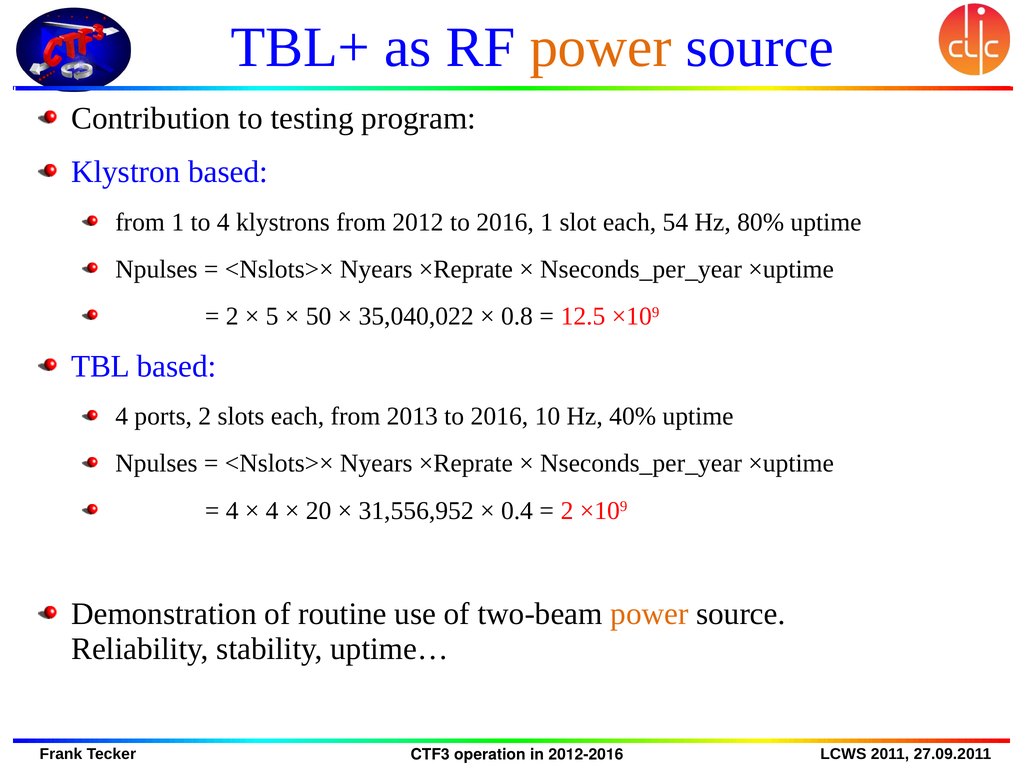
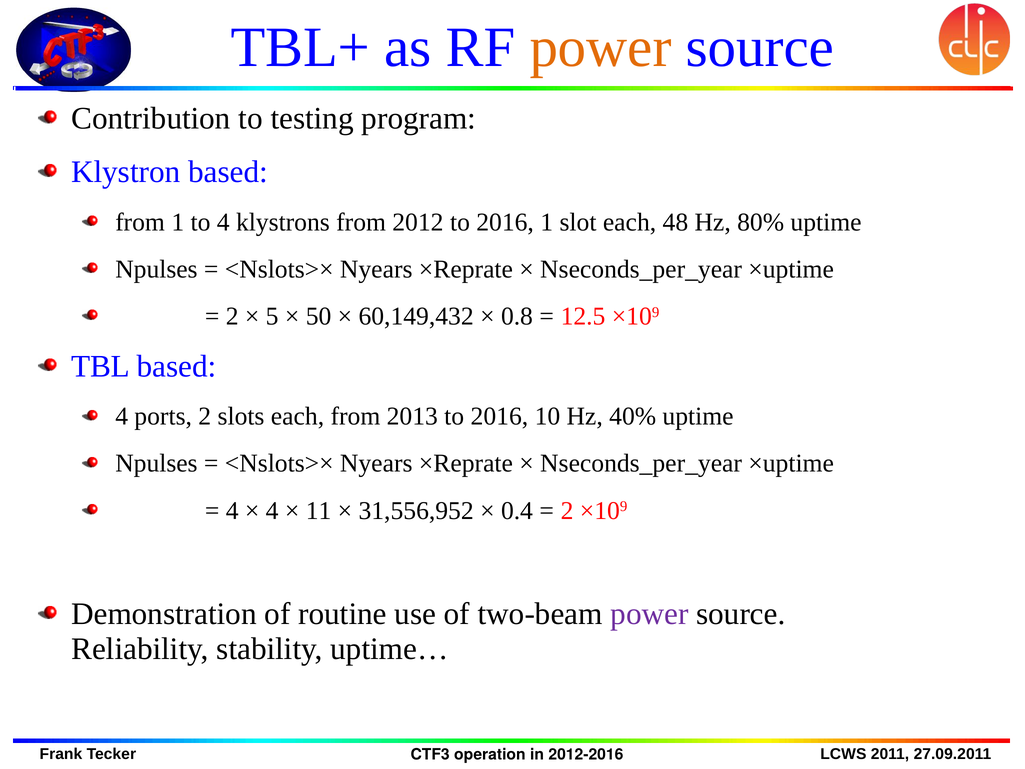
54: 54 -> 48 (675, 222)
35,040,022: 35,040,022 -> 60,149,432 (416, 316)
20: 20 -> 11 (319, 510)
power colour: orange -> purple (649, 614)
